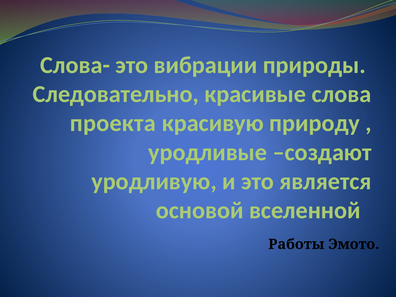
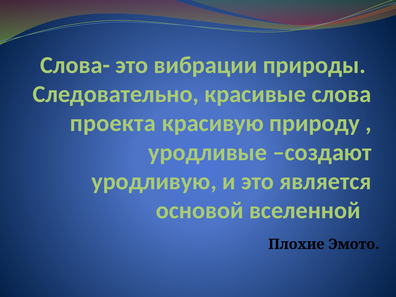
Работы: Работы -> Плохие (296, 244)
